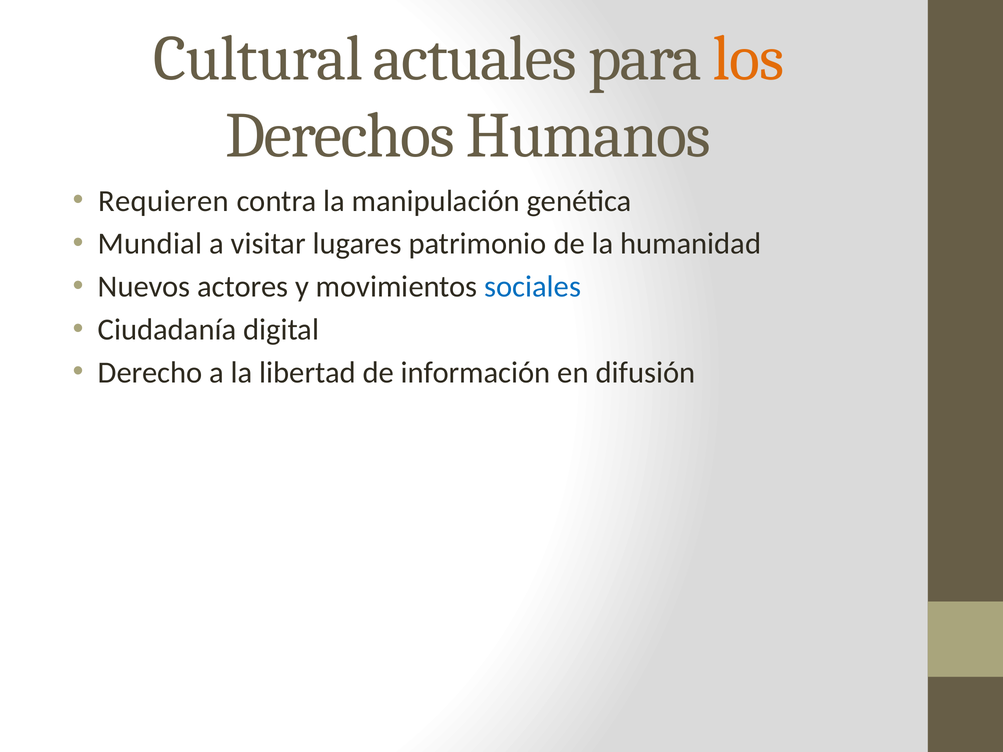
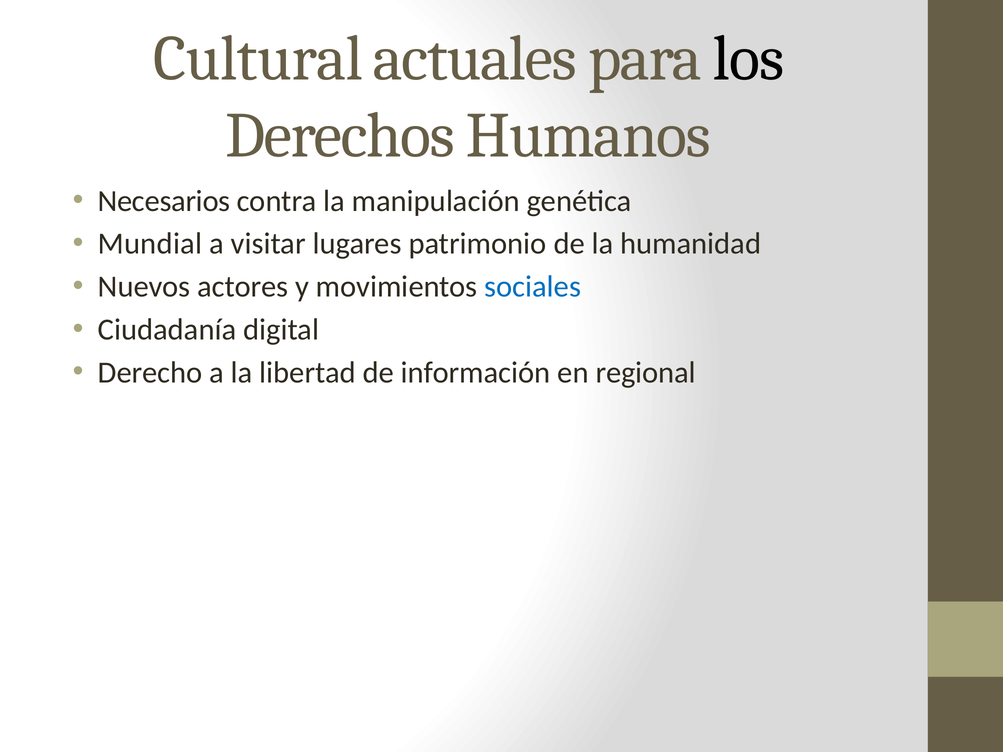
los colour: orange -> black (749, 59)
Requieren: Requieren -> Necesarios (164, 201)
difusión: difusión -> regional (646, 373)
